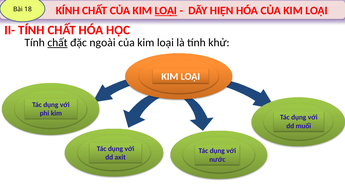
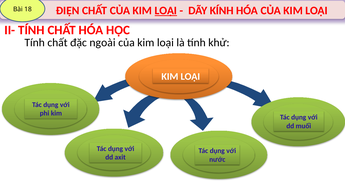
KÍNH: KÍNH -> ĐIỆN (68, 11)
HIỆN: HIỆN -> KÍNH (222, 11)
chất underline: present -> none (57, 43)
